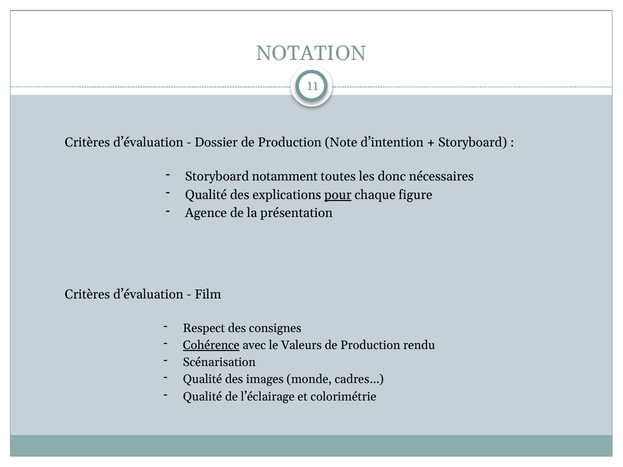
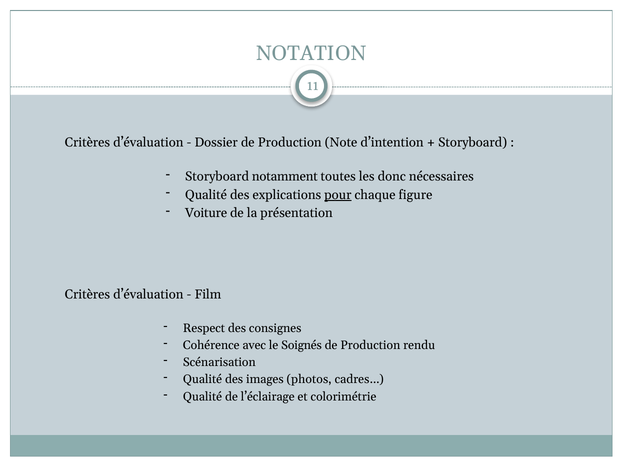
Agence: Agence -> Voiture (206, 213)
Cohérence underline: present -> none (211, 345)
Valeurs: Valeurs -> Soignés (302, 345)
monde: monde -> photos (309, 380)
